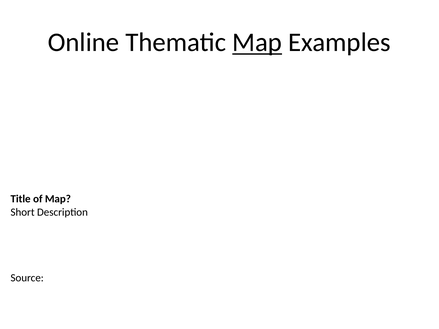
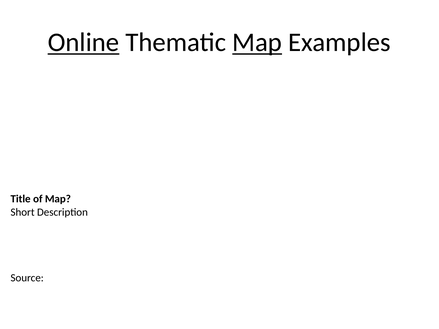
Online underline: none -> present (84, 42)
